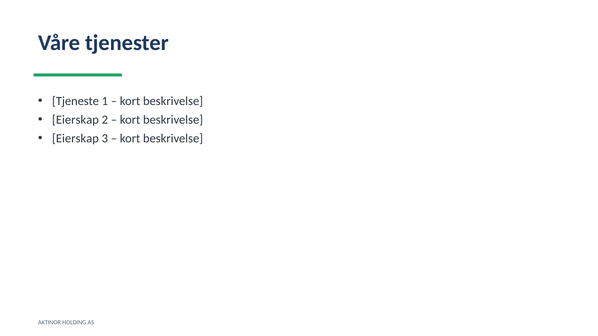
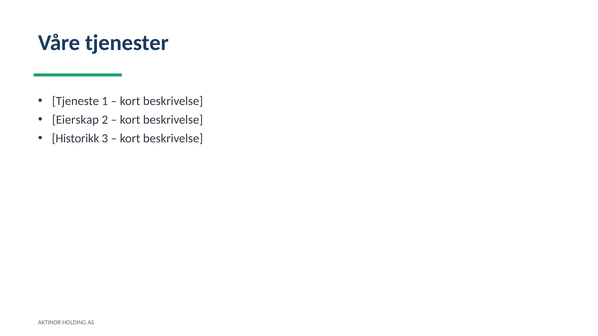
Eierskap: Eierskap -> Historikk (76, 139)
